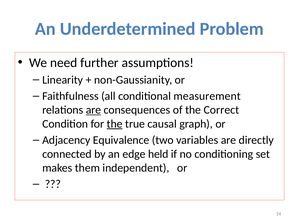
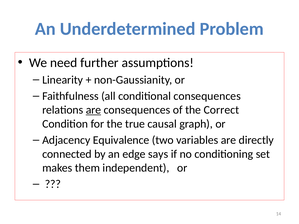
conditional measurement: measurement -> consequences (207, 96)
the underline: present -> none (115, 124)
held: held -> says (158, 154)
